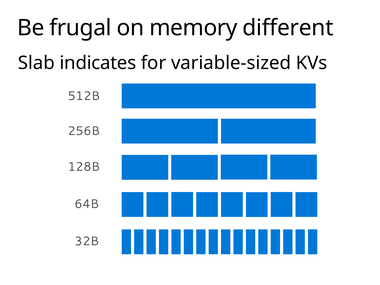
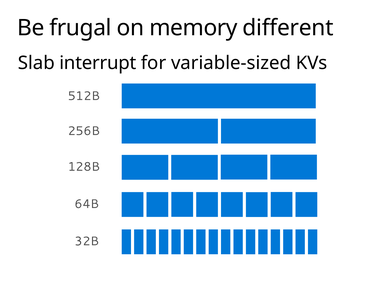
indicates: indicates -> interrupt (98, 63)
